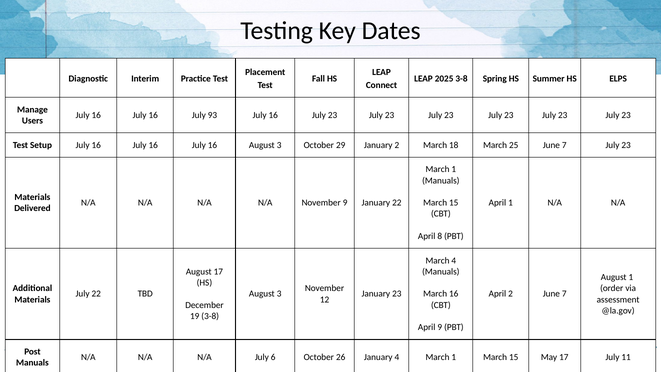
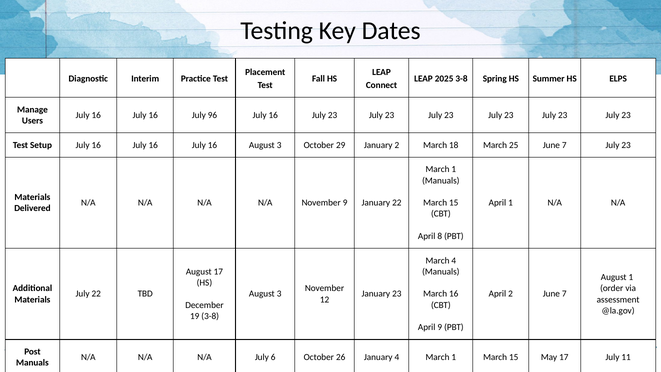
93: 93 -> 96 (212, 115)
